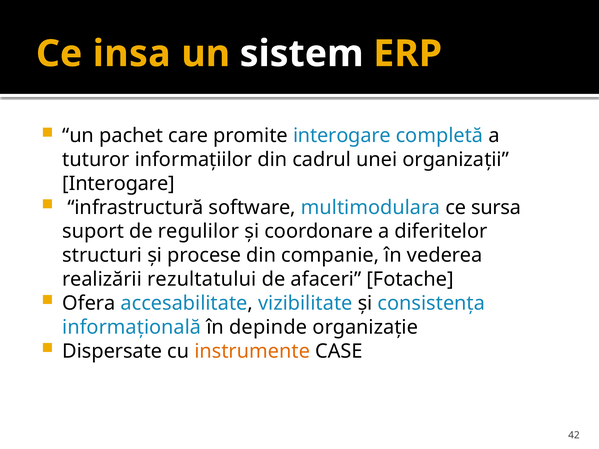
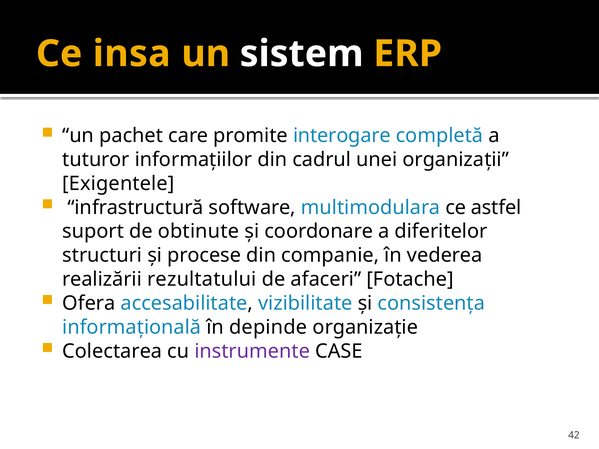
Interogare: Interogare -> Exigentele (118, 184)
sursa: sursa -> astfel (496, 208)
regulilor: regulilor -> obtinute (198, 231)
Dispersate: Dispersate -> Colectarea (112, 351)
instrumente colour: orange -> purple (252, 351)
